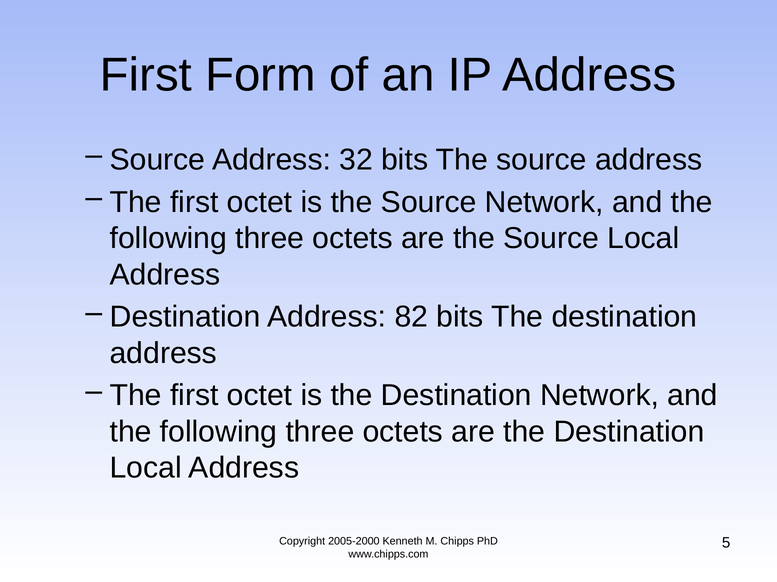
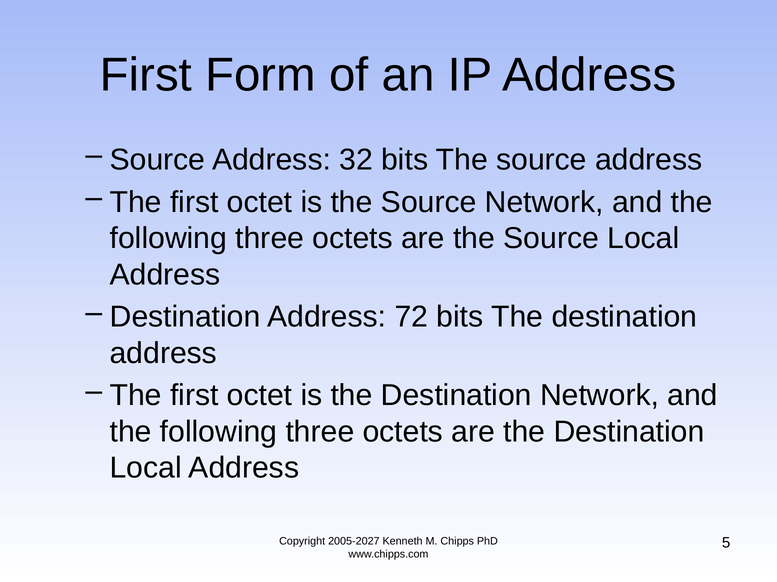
82: 82 -> 72 (411, 317)
2005-2000: 2005-2000 -> 2005-2027 (354, 542)
